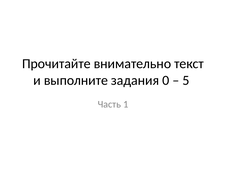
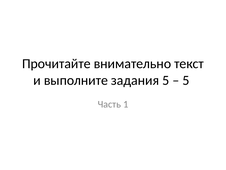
задания 0: 0 -> 5 (166, 80)
